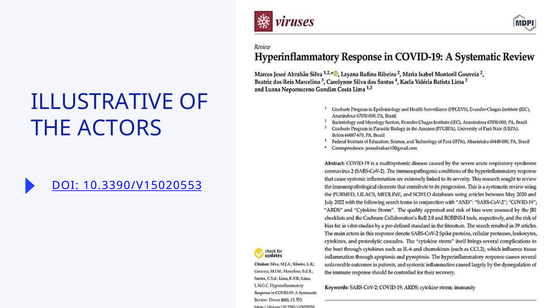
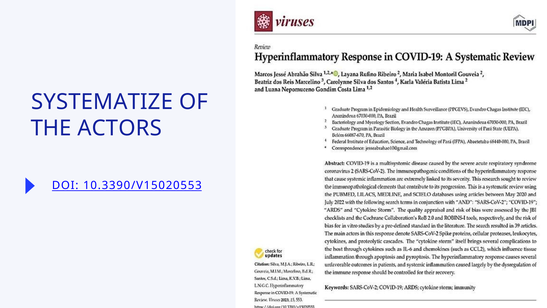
ILLUSTRATIVE: ILLUSTRATIVE -> SYSTEMATIZE (102, 102)
